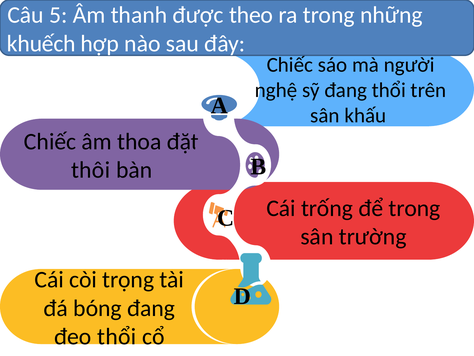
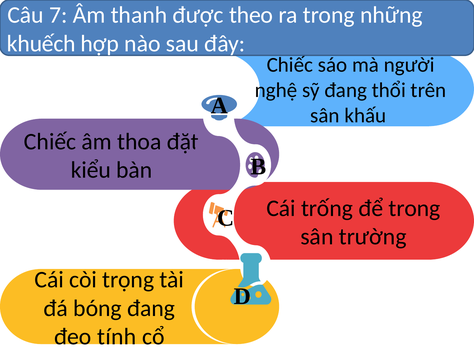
5: 5 -> 7 (58, 15)
thôi: thôi -> kiểu (91, 170)
đeo thổi: thổi -> tính (117, 336)
